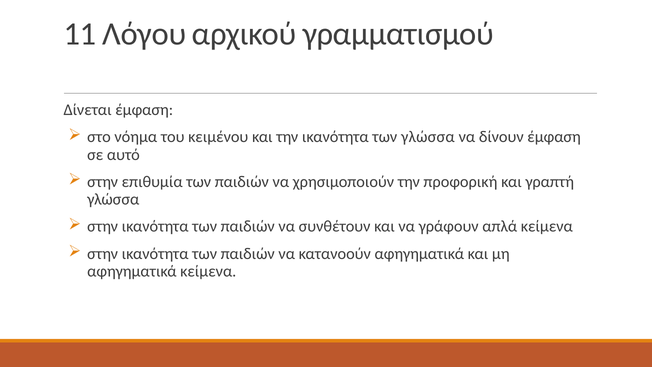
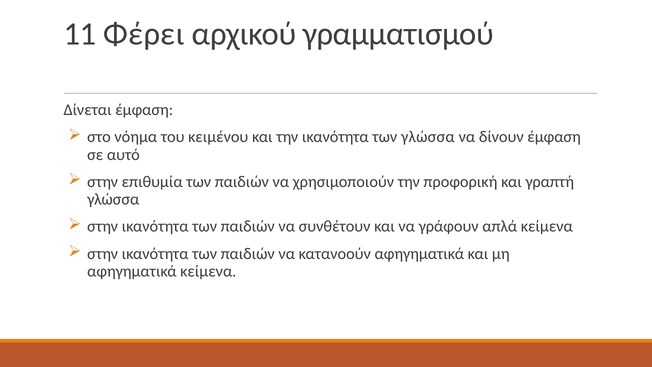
Λόγου: Λόγου -> Φέρει (144, 34)
